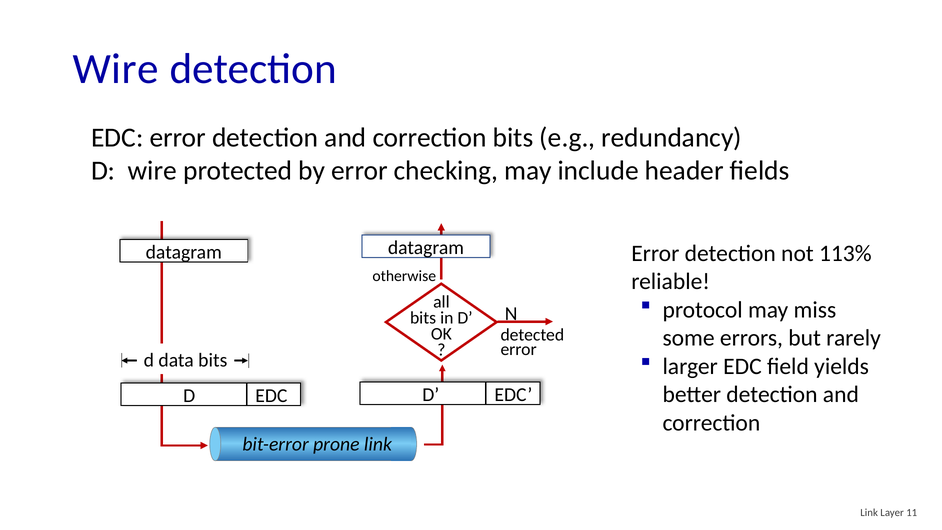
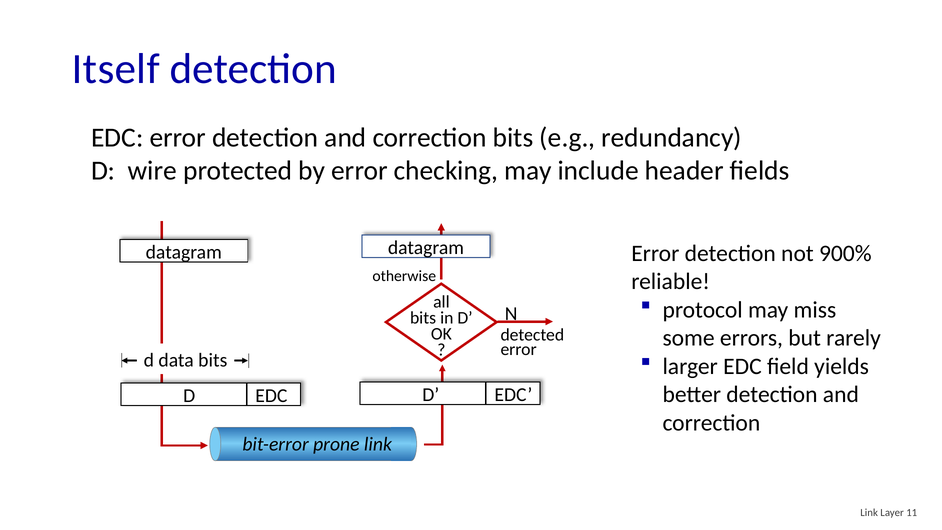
Wire: Wire -> Itself (116, 69)
113%: 113% -> 900% (845, 253)
